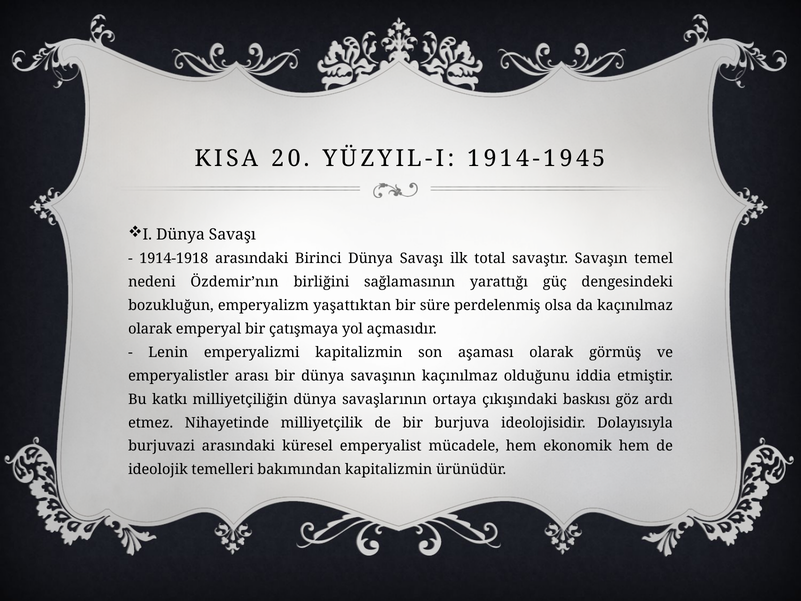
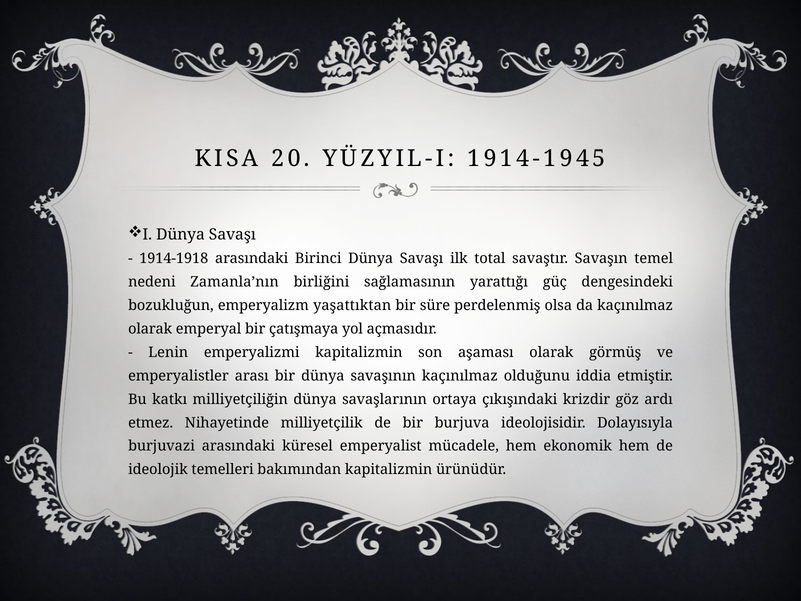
Özdemir’nın: Özdemir’nın -> Zamanla’nın (235, 282)
baskısı: baskısı -> krizdir (587, 399)
